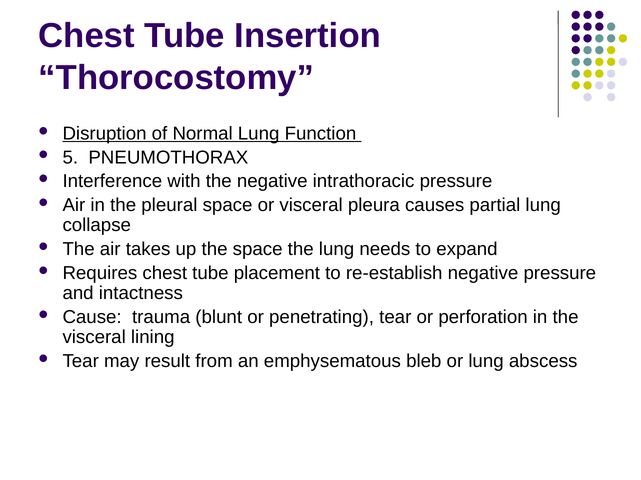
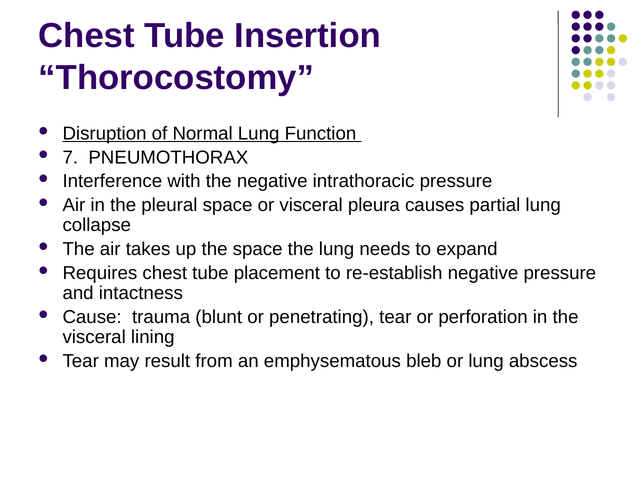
5: 5 -> 7 (70, 158)
